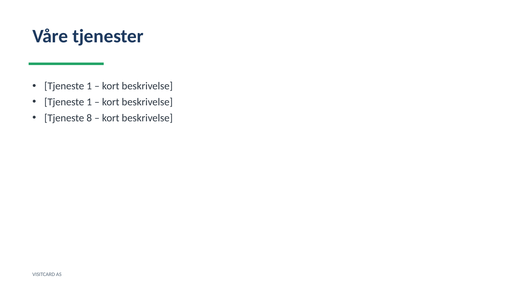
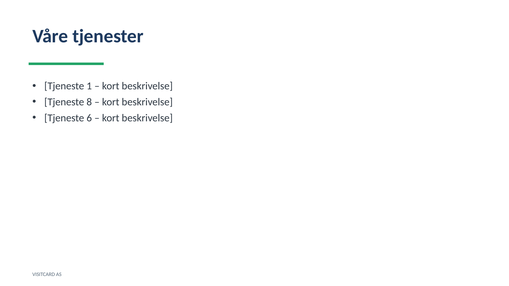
1: 1 -> 8 (89, 102)
8: 8 -> 6 (89, 118)
